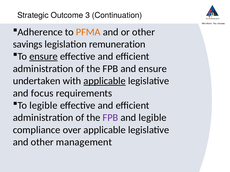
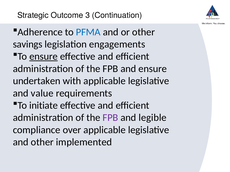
PFMA colour: orange -> blue (88, 32)
remuneration: remuneration -> engagements (117, 44)
applicable underline: present -> none (105, 81)
focus: focus -> value (42, 93)
To legible: legible -> initiate (44, 106)
management: management -> implemented (84, 142)
